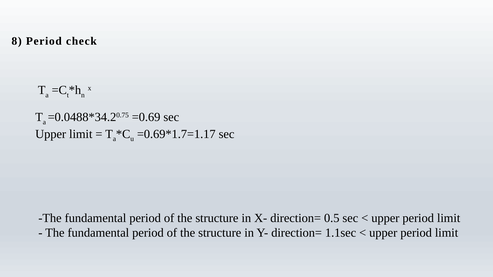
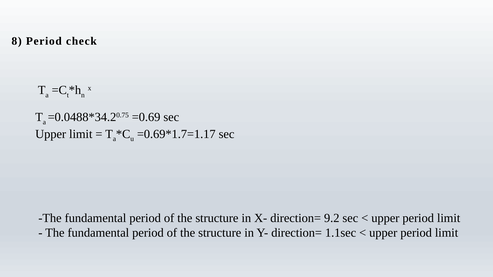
0.5: 0.5 -> 9.2 (332, 218)
